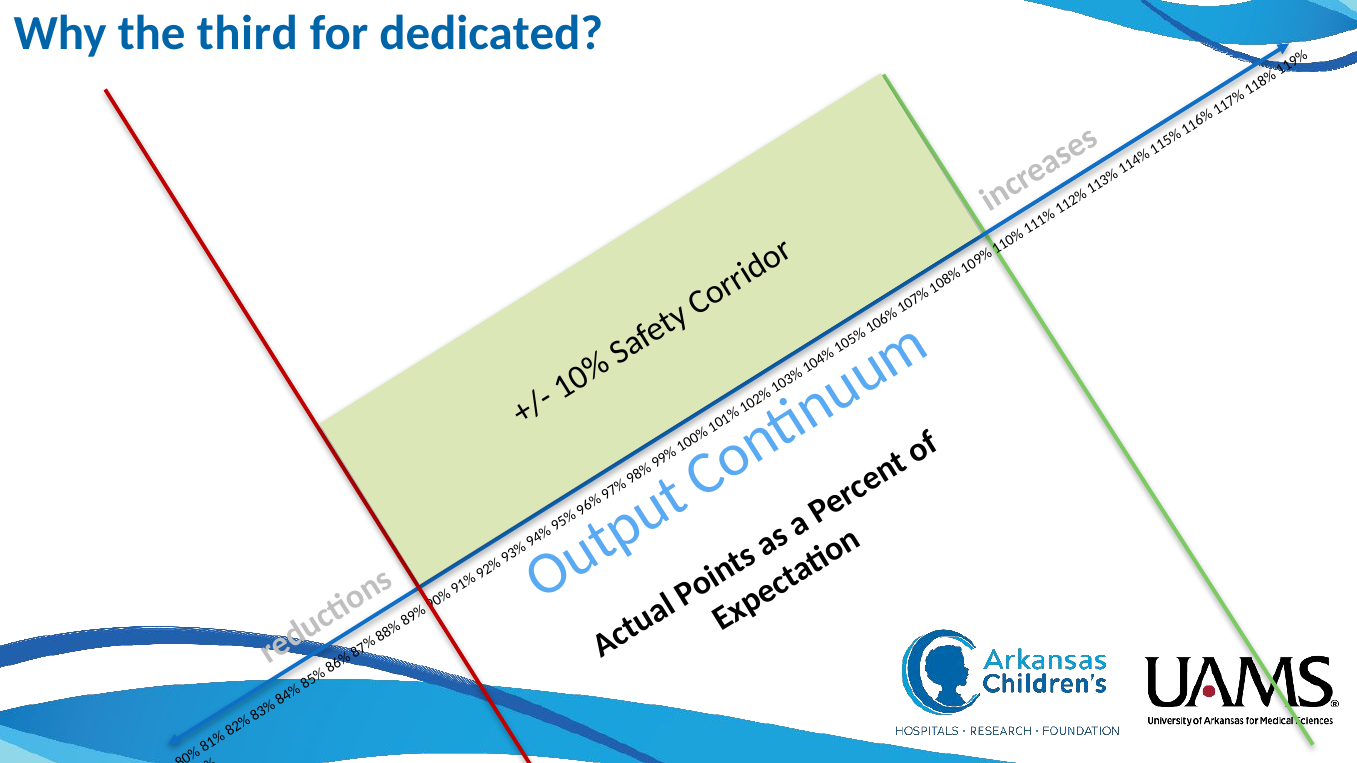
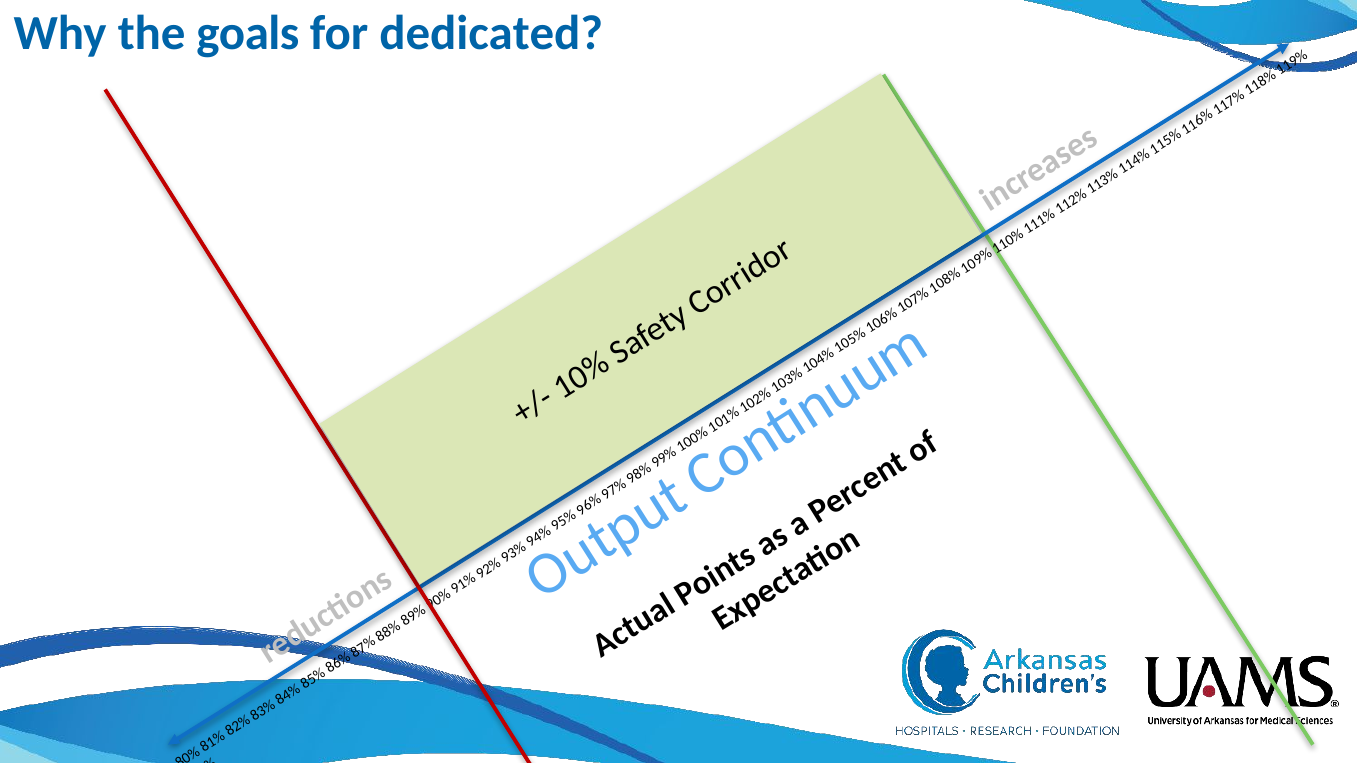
third: third -> goals (248, 33)
